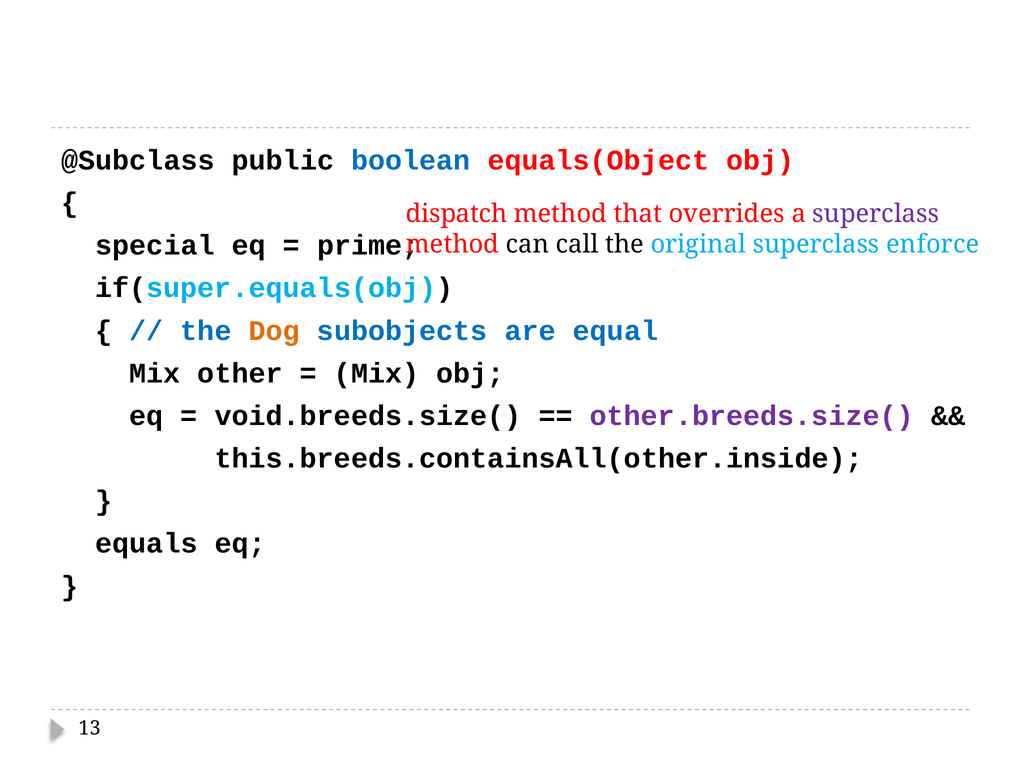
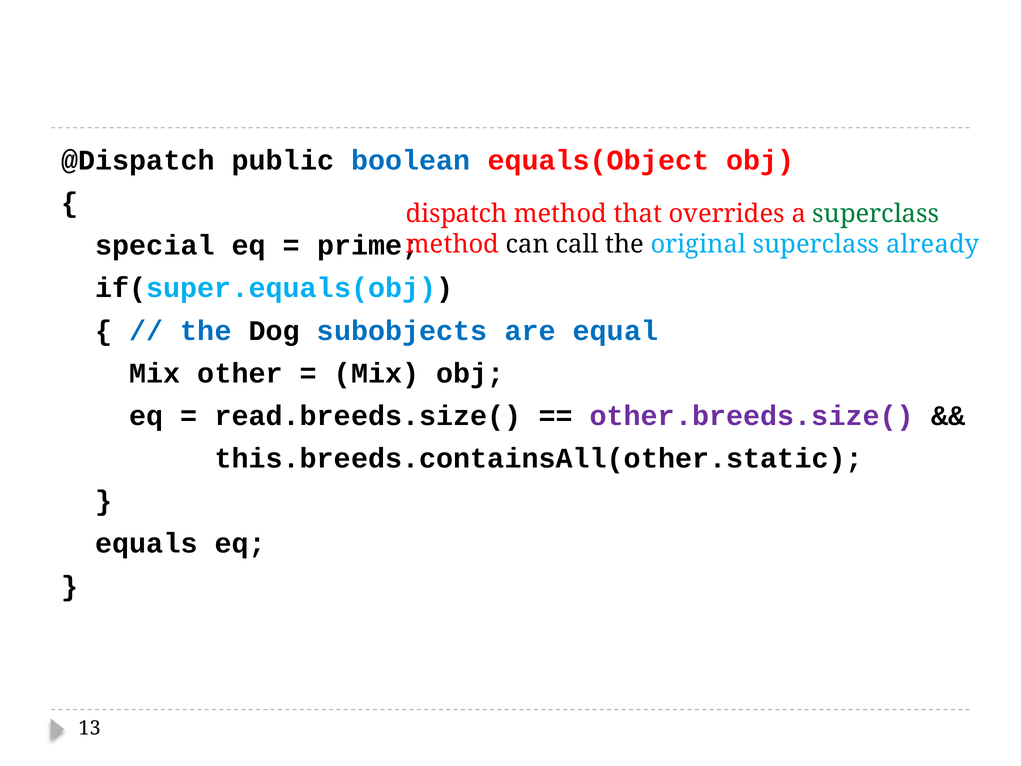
@Subclass: @Subclass -> @Dispatch (138, 160)
superclass colour: purple -> green (876, 214)
enforce: enforce -> already (933, 244)
Dog colour: orange -> black (274, 331)
void.breeds.size(: void.breeds.size( -> read.breeds.size( (368, 416)
this.breeds.containsAll(other.inside: this.breeds.containsAll(other.inside -> this.breeds.containsAll(other.static (539, 458)
